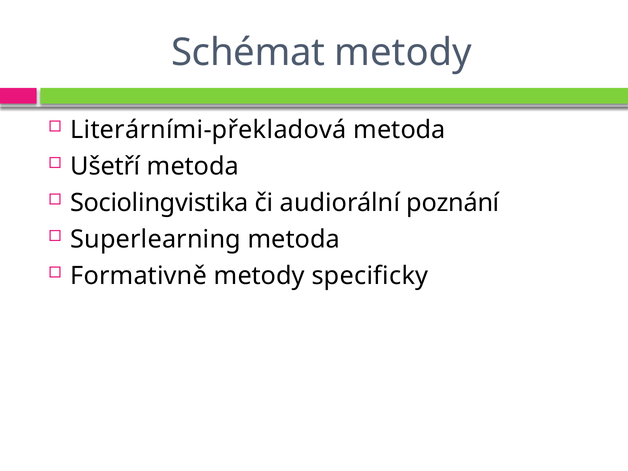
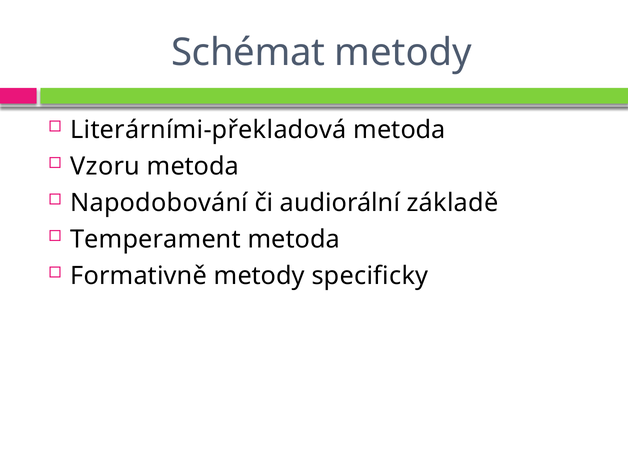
Ušetří: Ušetří -> Vzoru (105, 166)
Sociolingvistika: Sociolingvistika -> Napodobování (159, 203)
poznání: poznání -> základě (453, 203)
Superlearning: Superlearning -> Temperament (156, 239)
